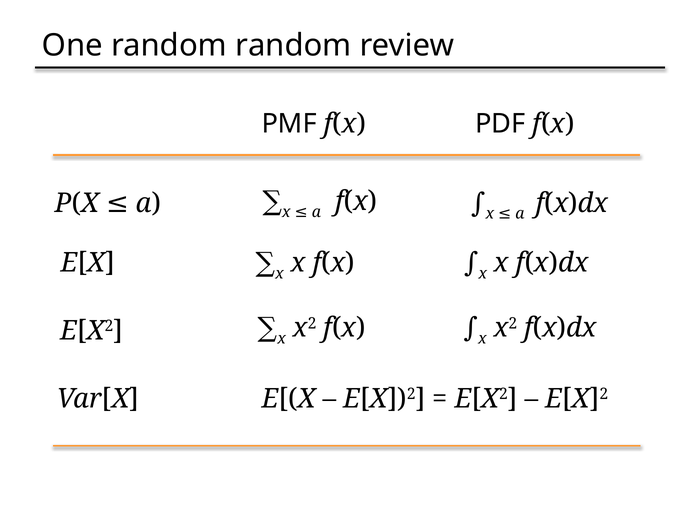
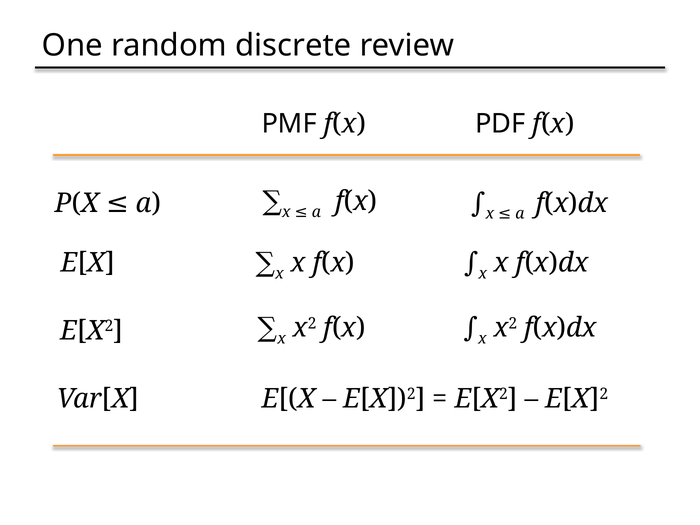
random random: random -> discrete (293, 45)
